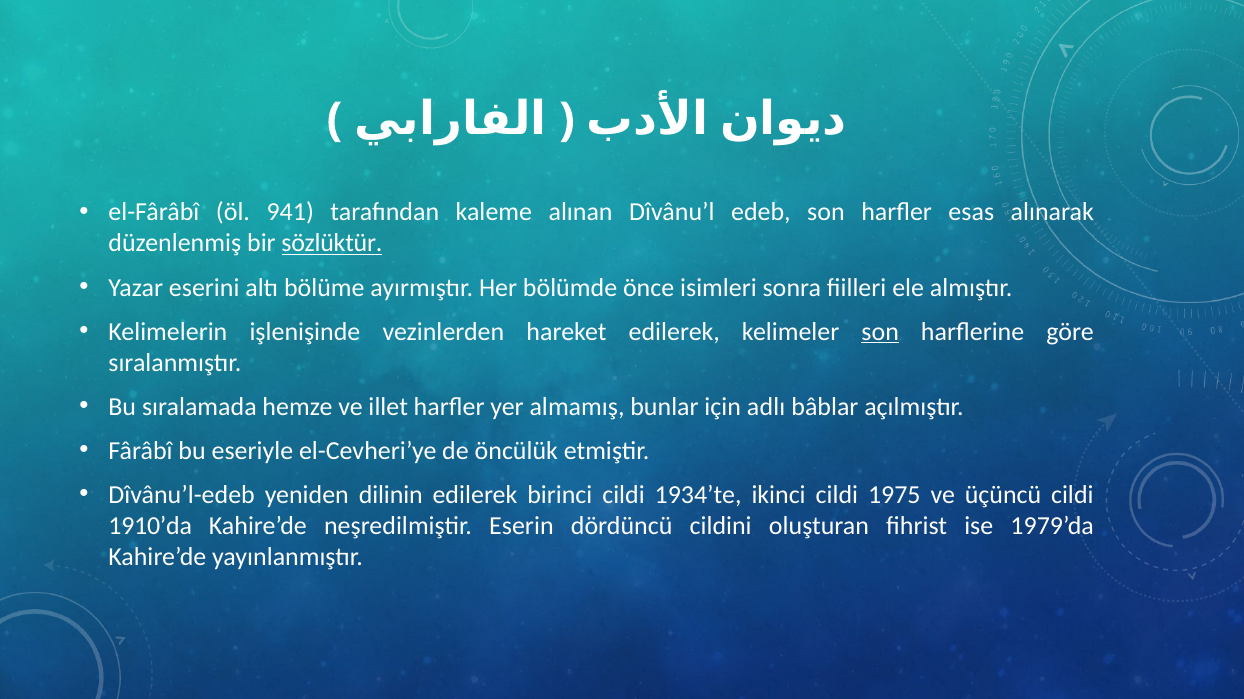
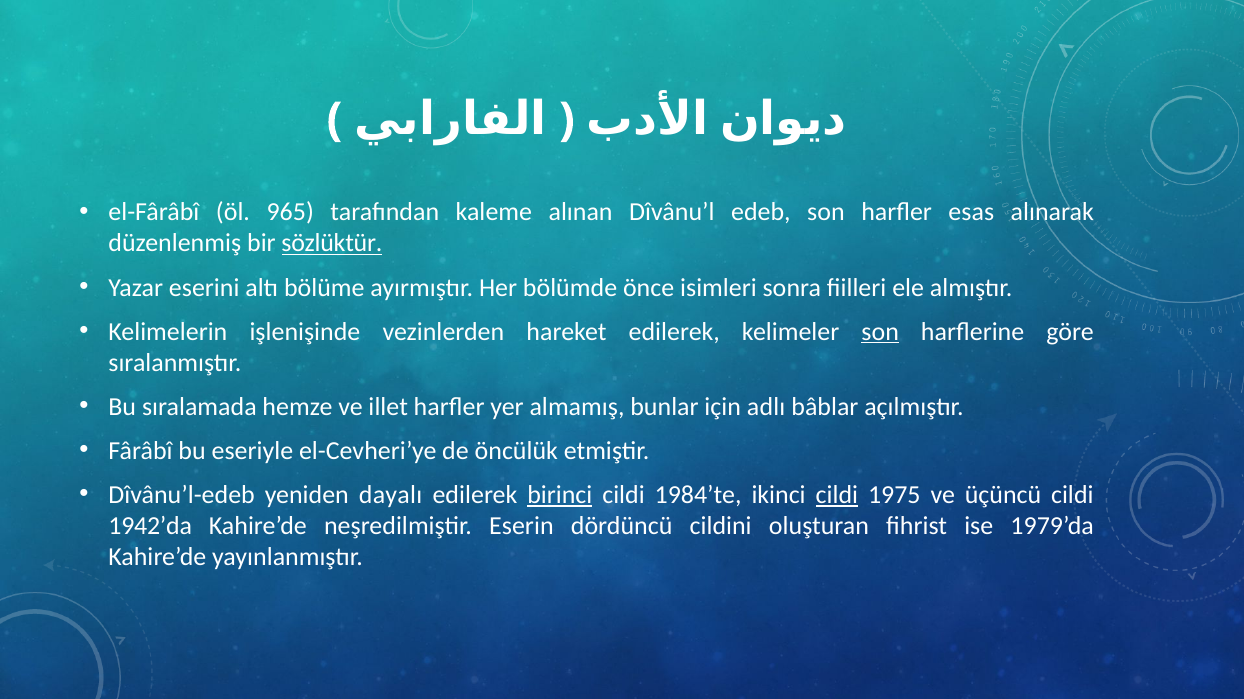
941: 941 -> 965 (290, 213)
dilinin: dilinin -> dayalı (391, 495)
birinci underline: none -> present (560, 495)
1934’te: 1934’te -> 1984’te (698, 495)
cildi underline: none -> present (837, 495)
1910’da: 1910’da -> 1942’da (150, 526)
